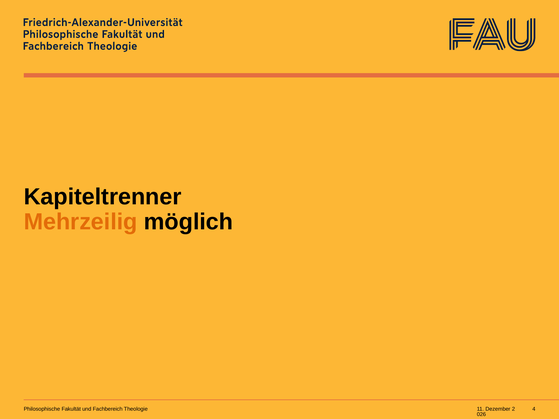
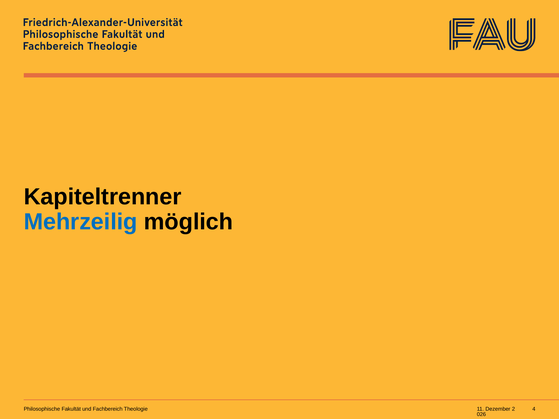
Mehrzeilig colour: orange -> blue (81, 222)
